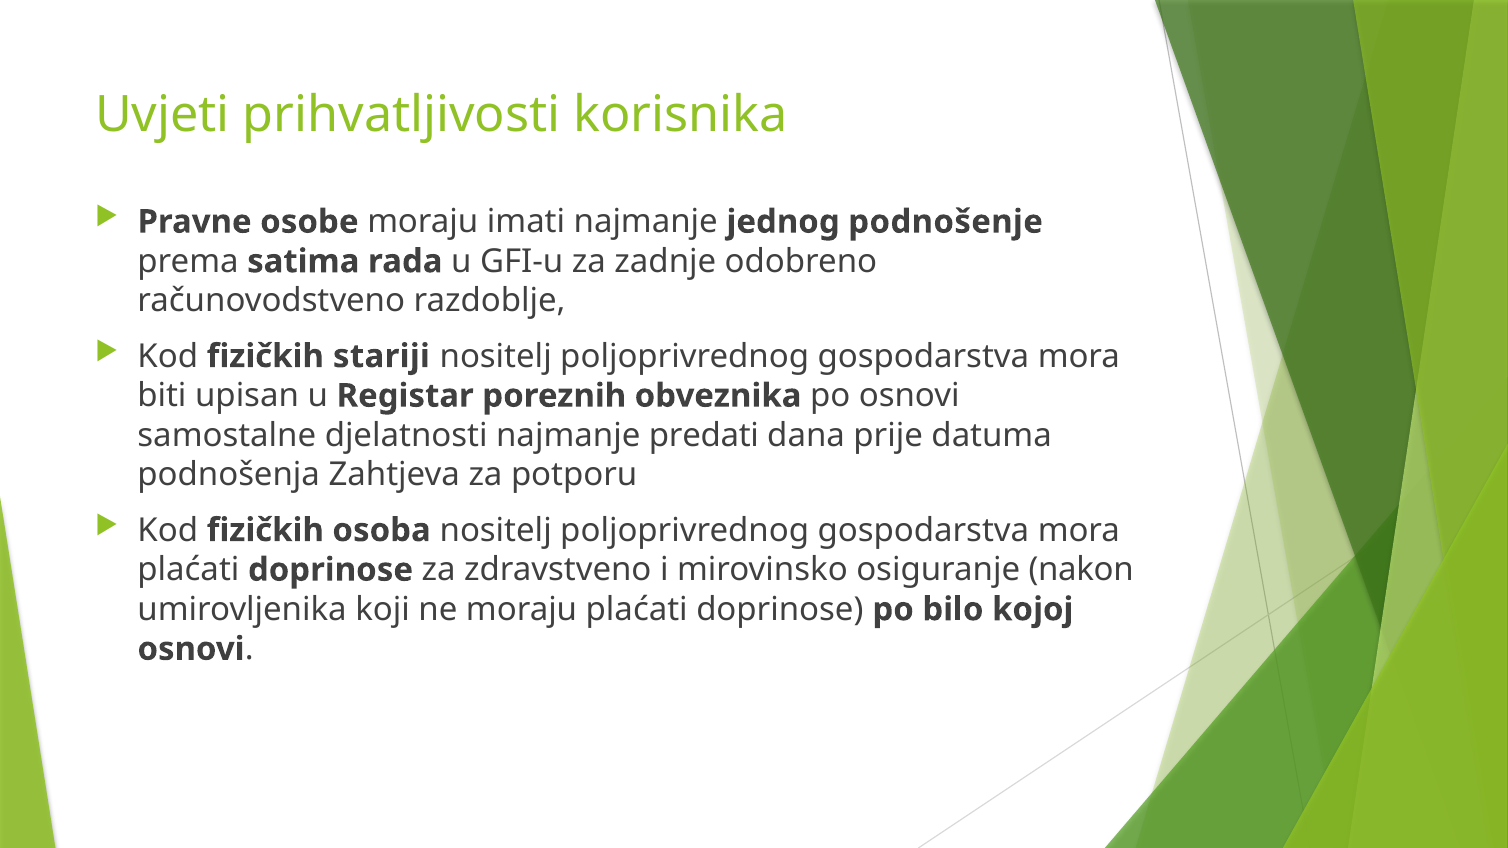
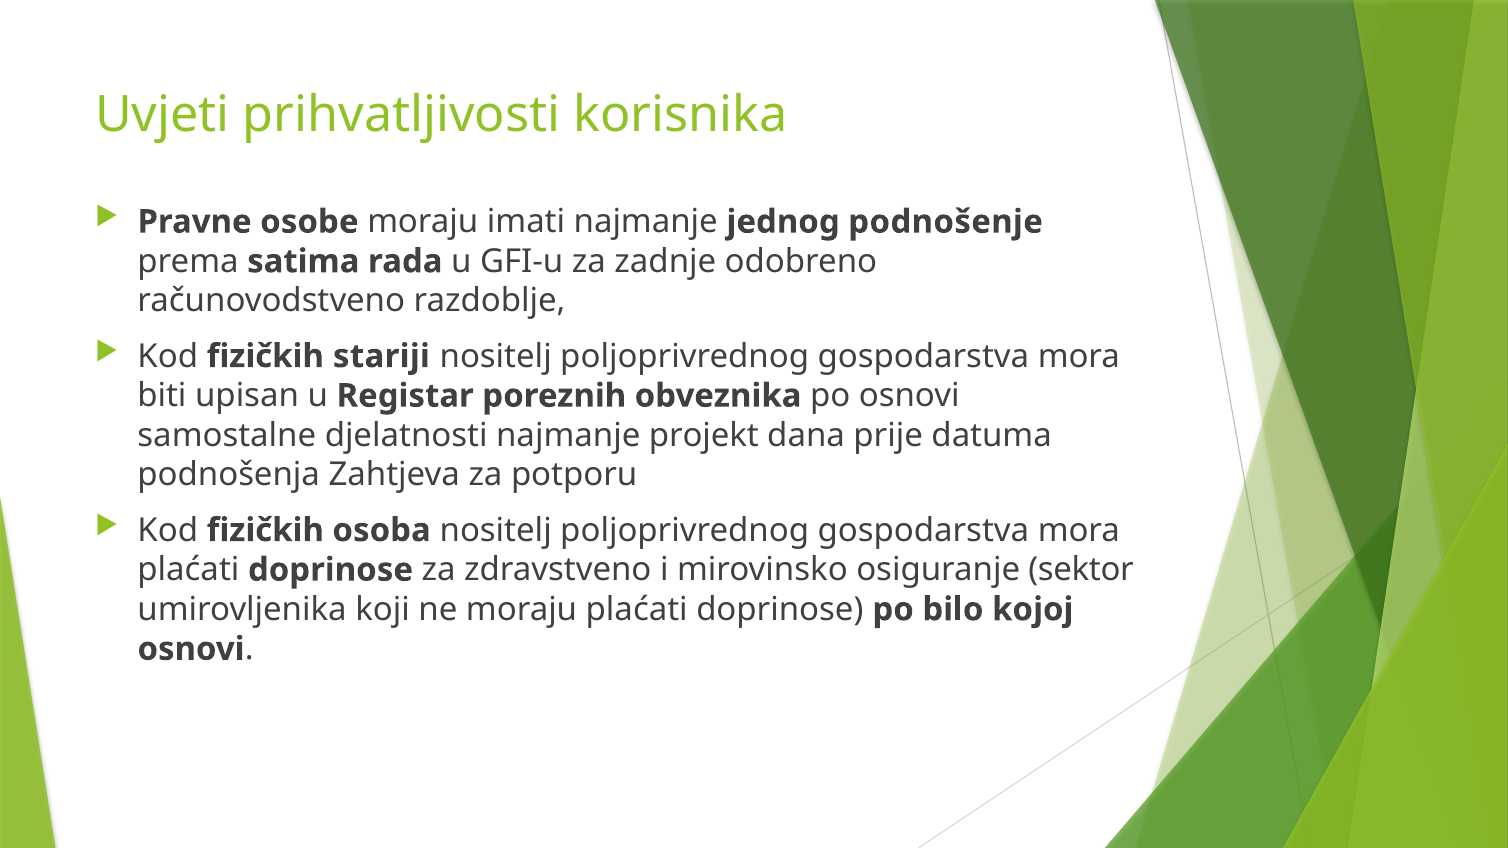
predati: predati -> projekt (704, 436)
nakon: nakon -> sektor (1081, 570)
